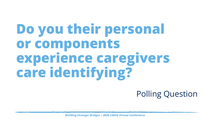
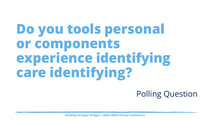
their: their -> tools (84, 29)
experience caregivers: caregivers -> identifying (133, 58)
